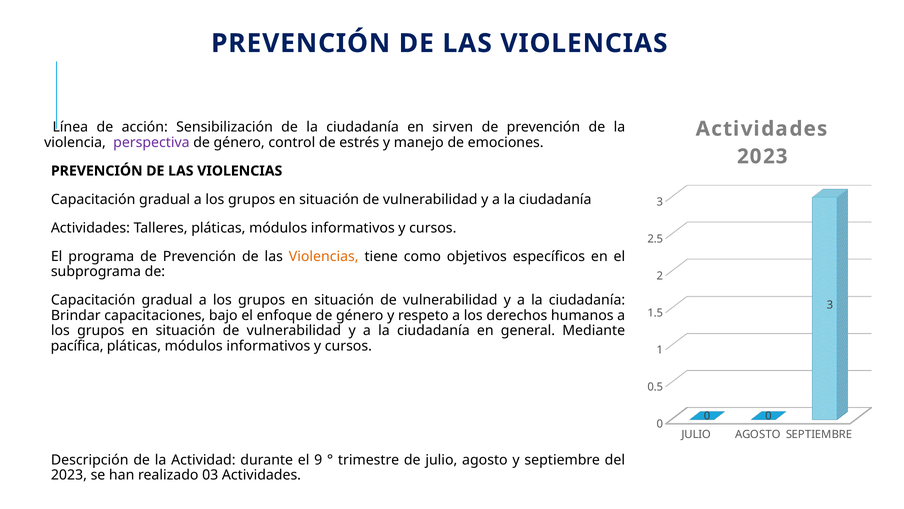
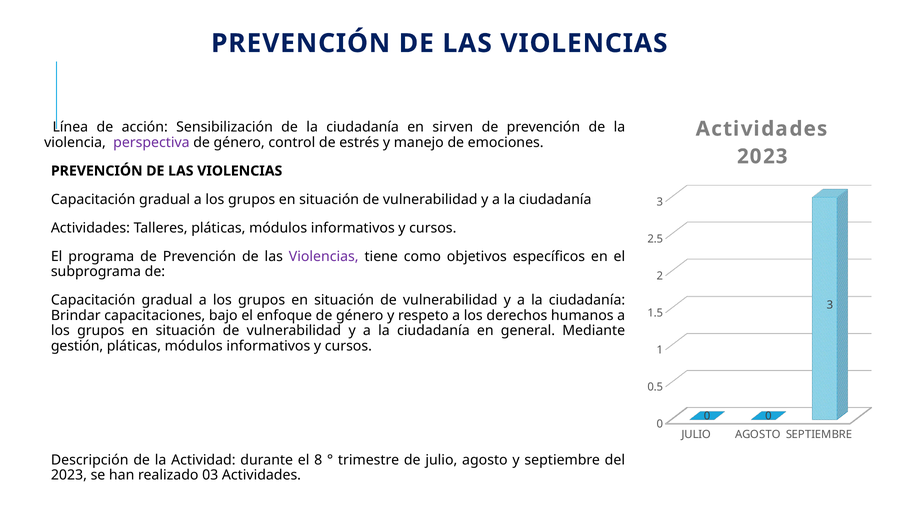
Violencias colour: orange -> purple (324, 256)
pacífica: pacífica -> gestión (77, 346)
9: 9 -> 8 (318, 459)
